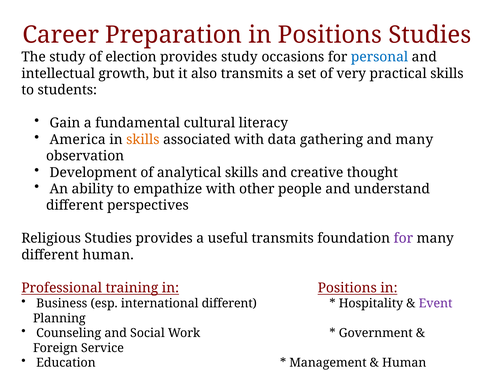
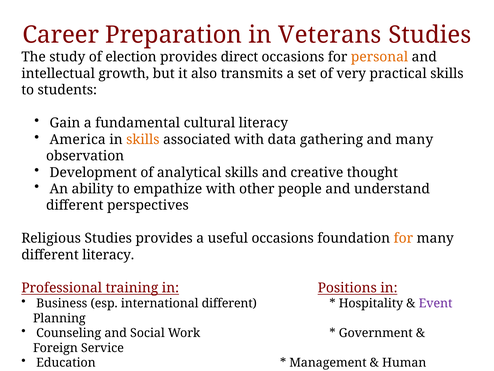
Preparation in Positions: Positions -> Veterans (330, 35)
provides study: study -> direct (239, 57)
personal colour: blue -> orange (380, 57)
useful transmits: transmits -> occasions (283, 238)
for colour: purple -> orange (403, 238)
different human: human -> literacy (108, 255)
